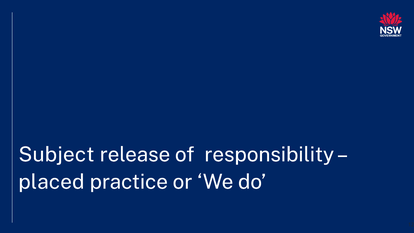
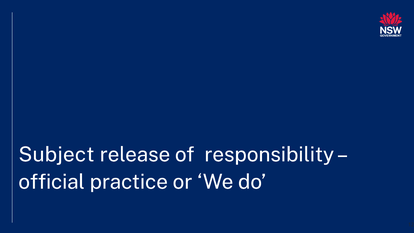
placed: placed -> official (52, 182)
